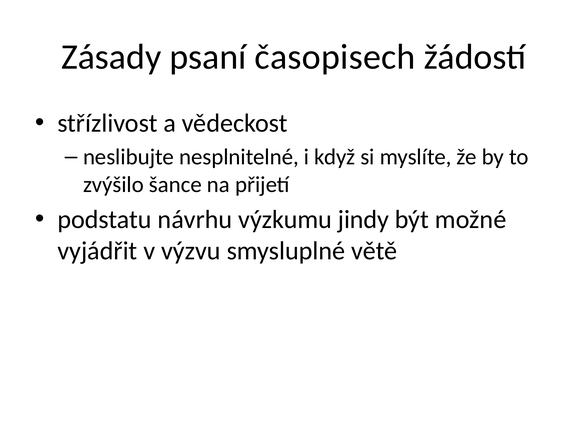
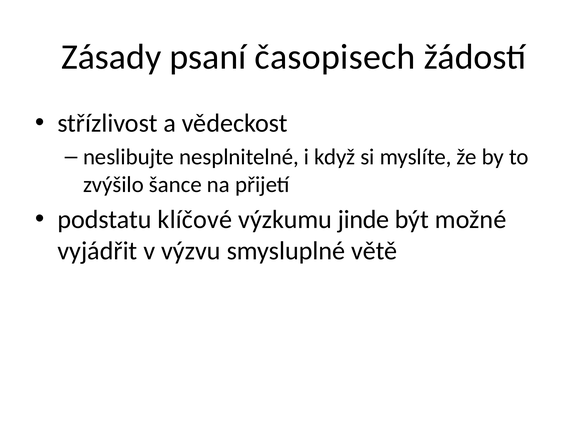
návrhu: návrhu -> klíčové (195, 219)
jindy: jindy -> jinde (364, 219)
